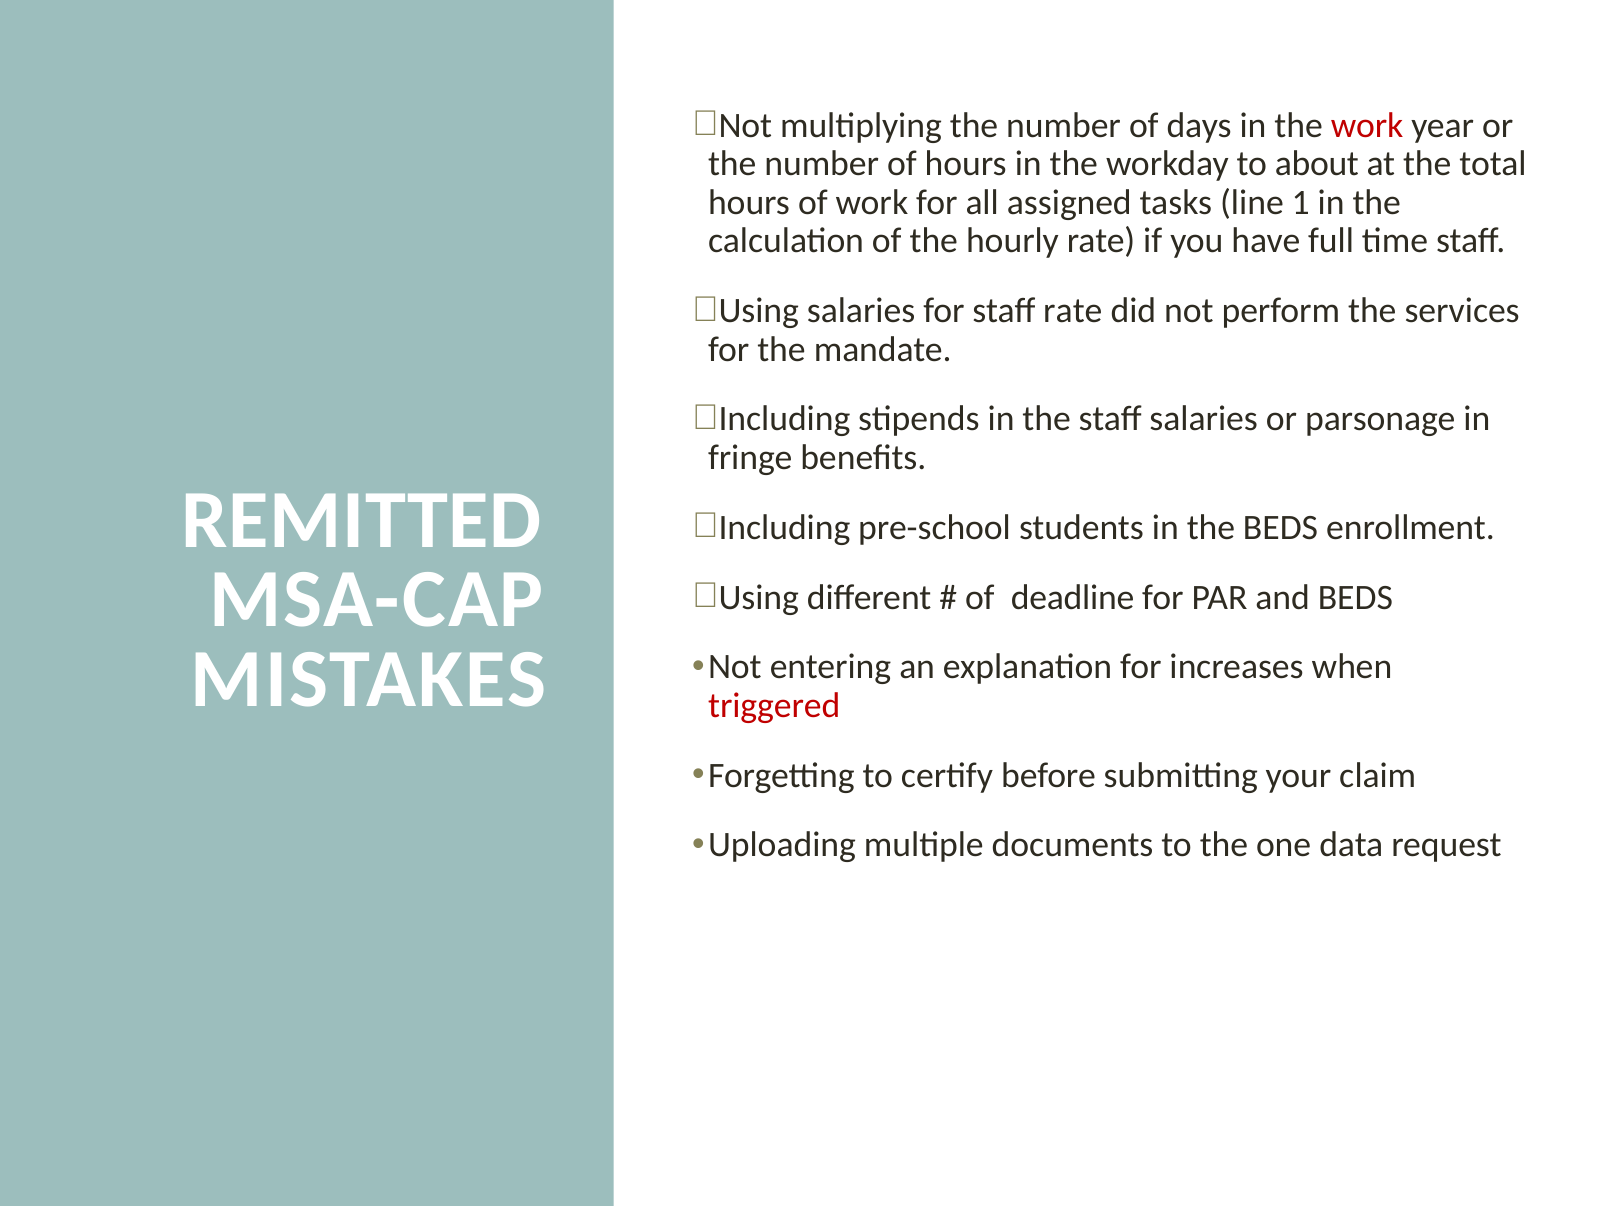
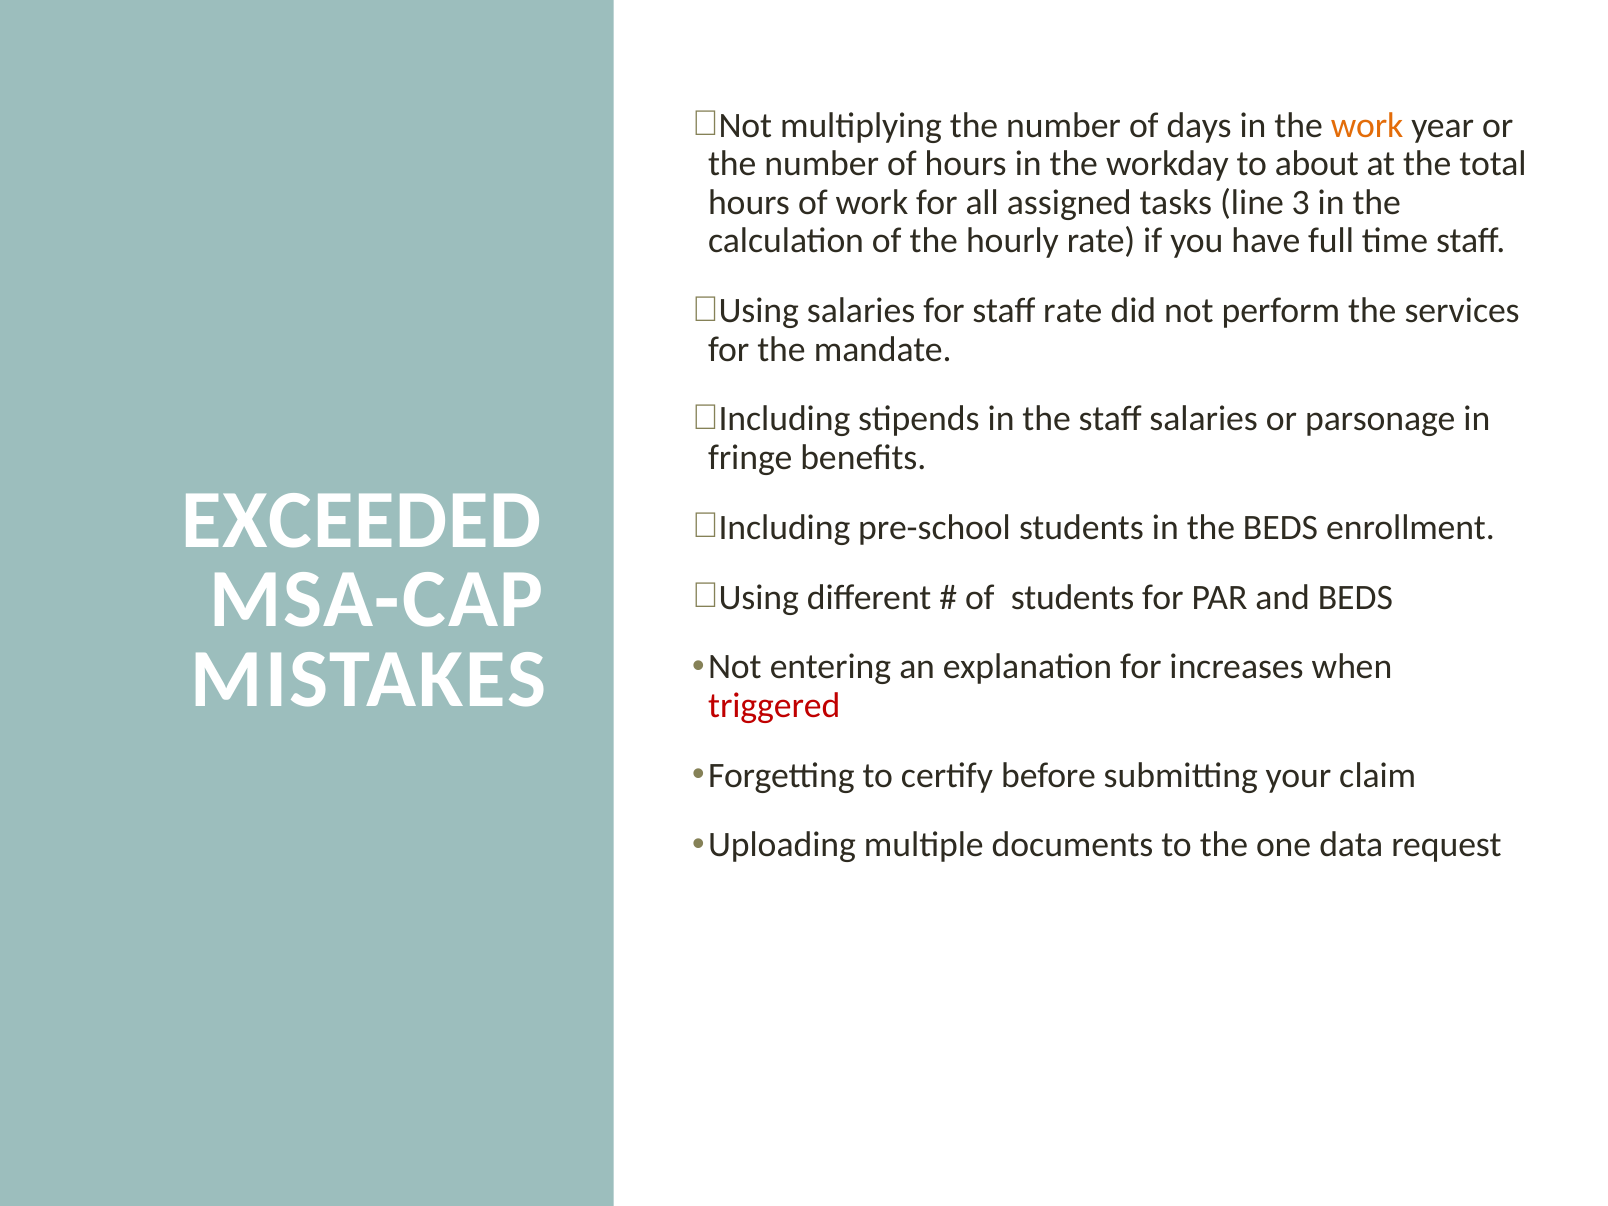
work colour: red -> orange (1367, 126)
1: 1 -> 3 (1301, 203)
REMITTED: REMITTED -> EXCEEDED (362, 520)
of deadline: deadline -> students (1073, 597)
